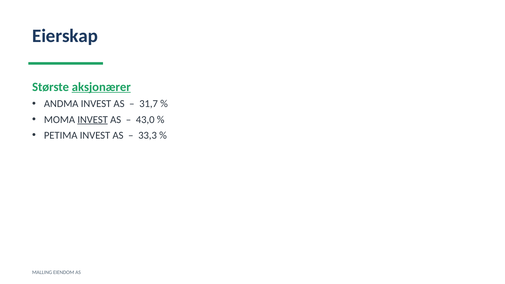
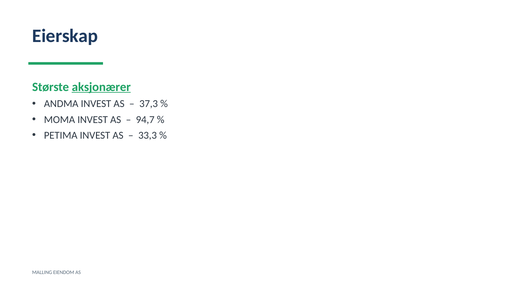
31,7: 31,7 -> 37,3 (149, 104)
INVEST underline: present -> none (93, 120)
43,0: 43,0 -> 94,7 (145, 120)
